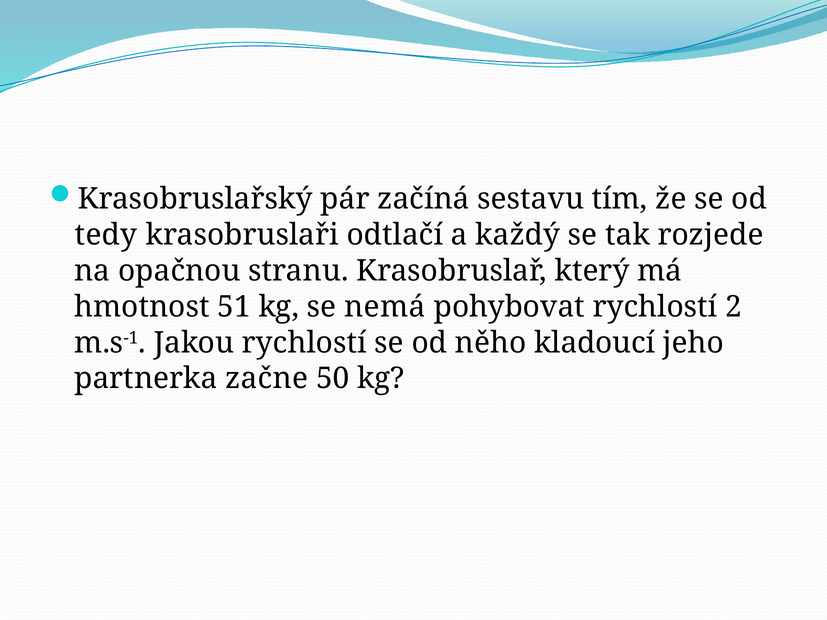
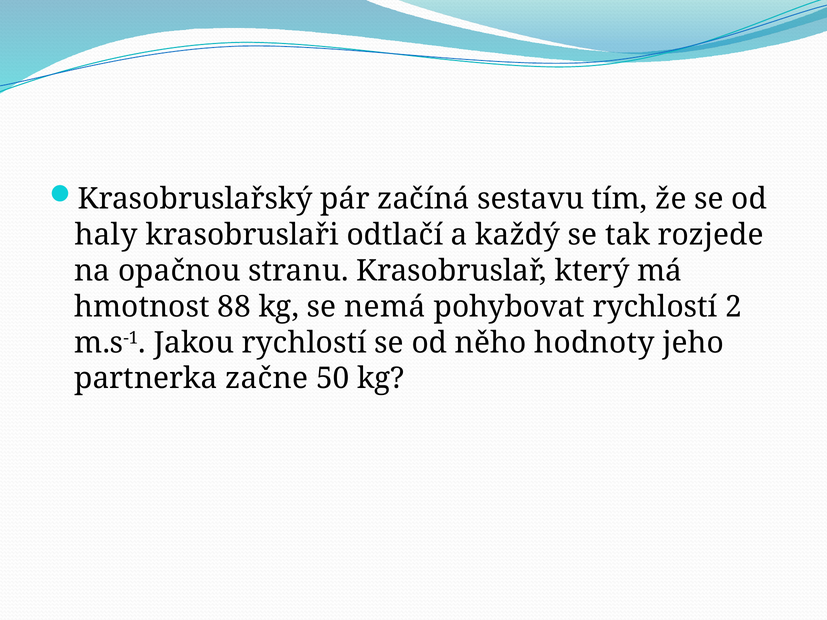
tedy: tedy -> haly (106, 235)
51: 51 -> 88 (234, 307)
kladoucí: kladoucí -> hodnoty (594, 343)
